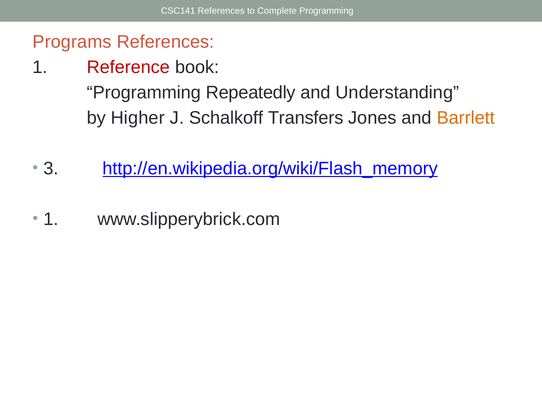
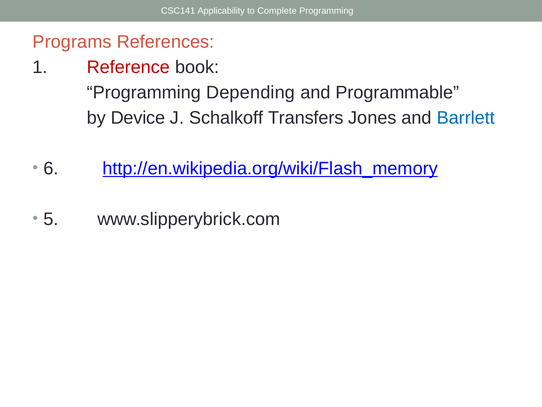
CSC141 References: References -> Applicability (221, 11)
Repeatedly: Repeatedly -> Depending (251, 92)
Understanding: Understanding -> Programmable (397, 92)
Higher: Higher -> Device (138, 118)
Barrlett colour: orange -> blue (466, 118)
3: 3 -> 6 (51, 168)
1: 1 -> 5 (51, 219)
